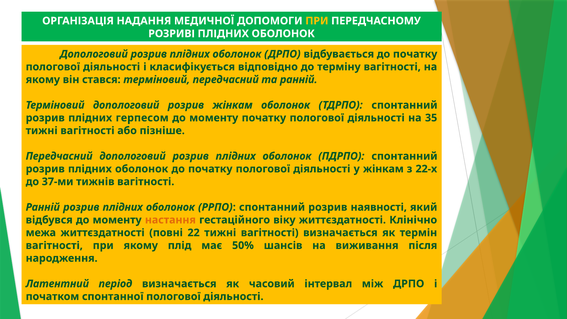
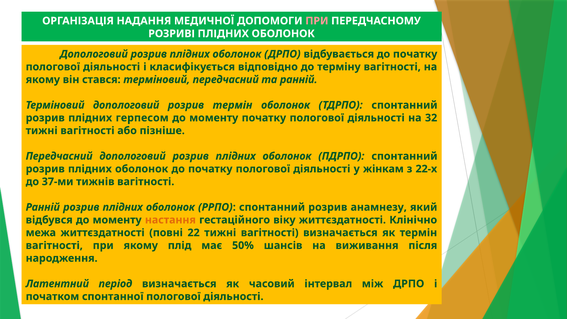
ПРИ colour: yellow -> pink (317, 21)
розрив жінкам: жінкам -> термін (233, 105)
35: 35 -> 32 (431, 118)
наявності: наявності -> анамнезу (379, 207)
